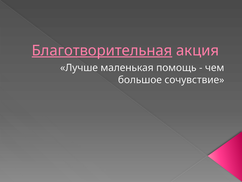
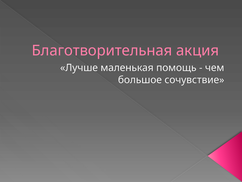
Благотворительная underline: present -> none (102, 50)
